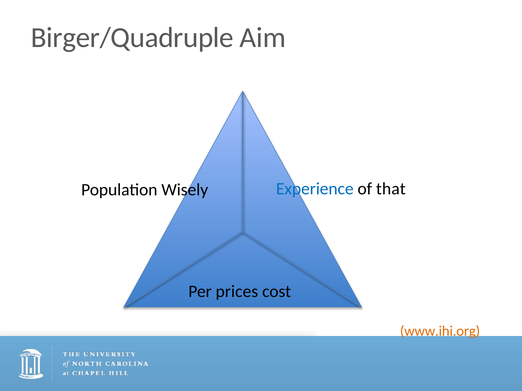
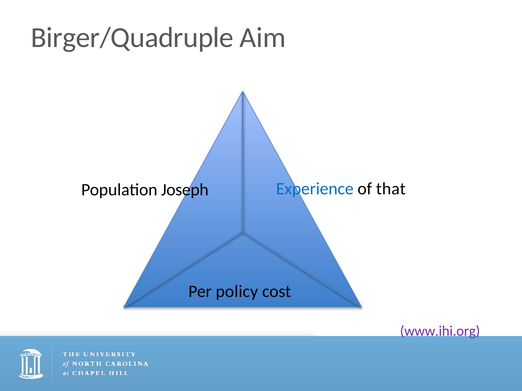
Wisely: Wisely -> Joseph (185, 190)
prices: prices -> policy (237, 292)
www.ihi.org colour: orange -> purple (440, 332)
